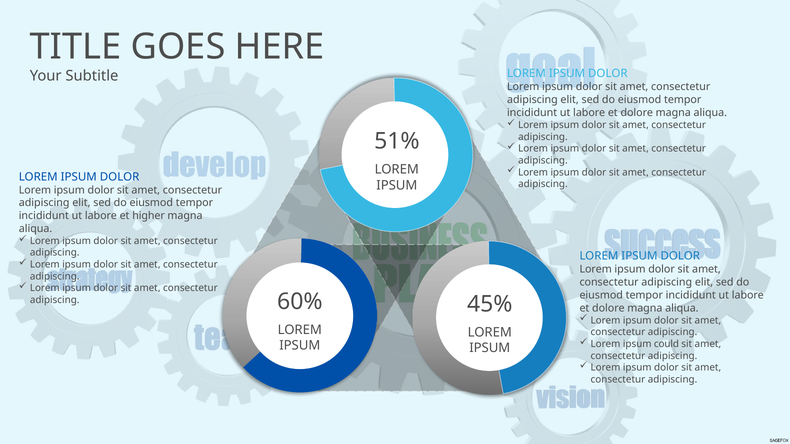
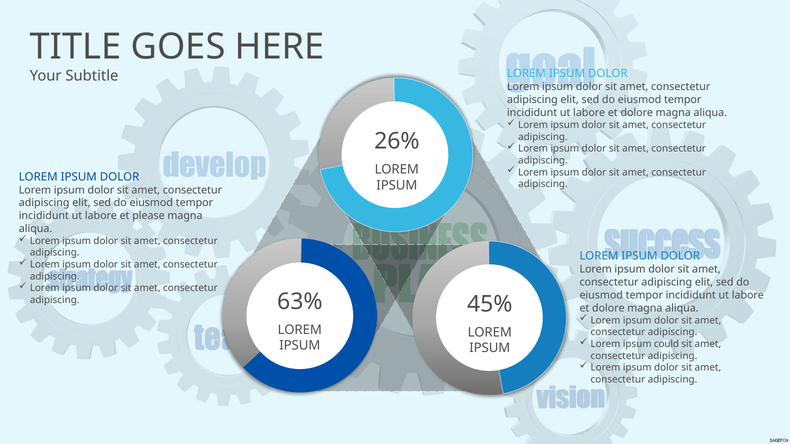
51%: 51% -> 26% (397, 141)
higher: higher -> please (149, 216)
60%: 60% -> 63% (300, 302)
